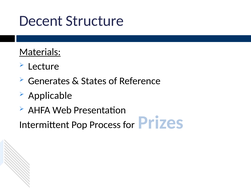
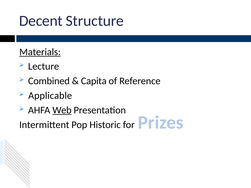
Generates: Generates -> Combined (49, 81)
States: States -> Capita (94, 81)
Web underline: none -> present (62, 110)
Process: Process -> Historic (105, 125)
